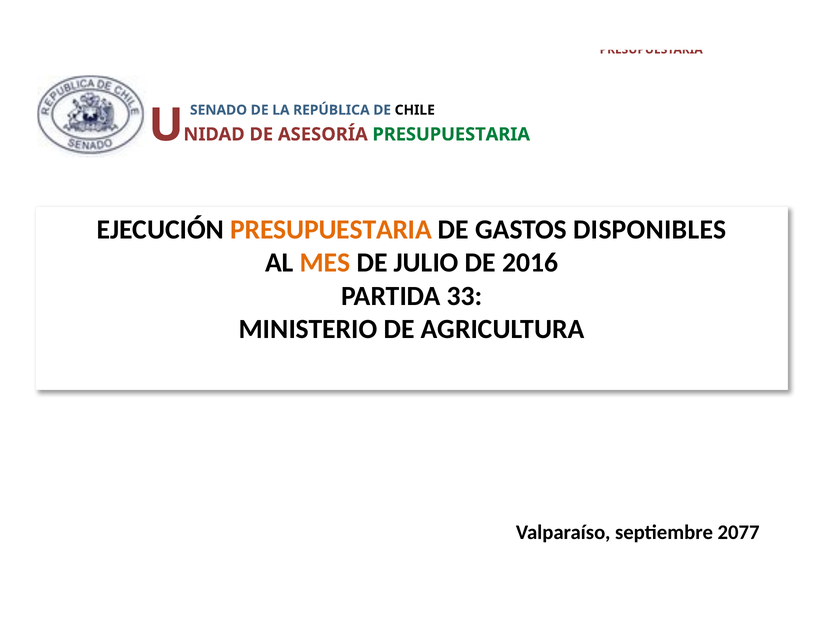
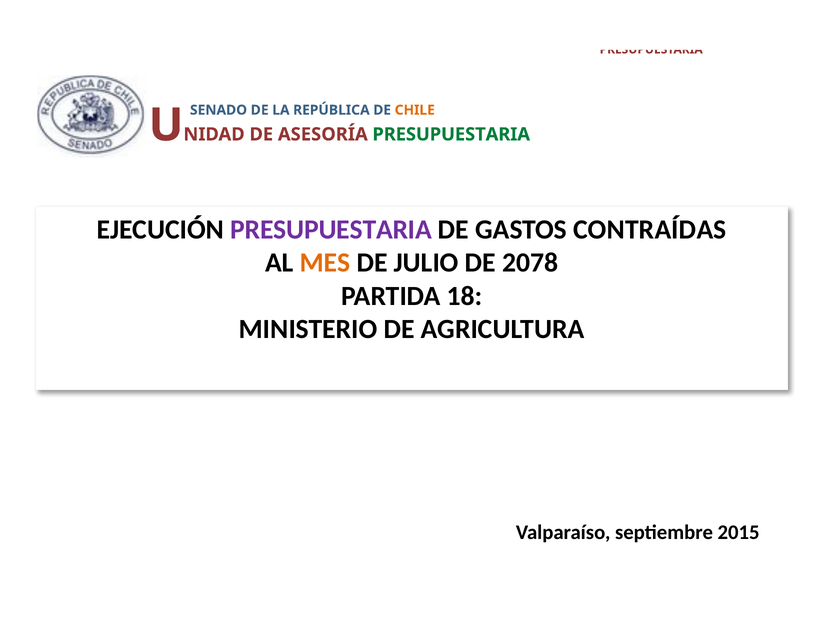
CHILE colour: black -> orange (415, 110)
PRESUPUESTARIA colour: orange -> purple (331, 229)
DISPONIBLES: DISPONIBLES -> CONTRAÍDAS (650, 229)
2016: 2016 -> 2078 (530, 263)
33: 33 -> 18 (465, 296)
2077: 2077 -> 2015 (739, 532)
